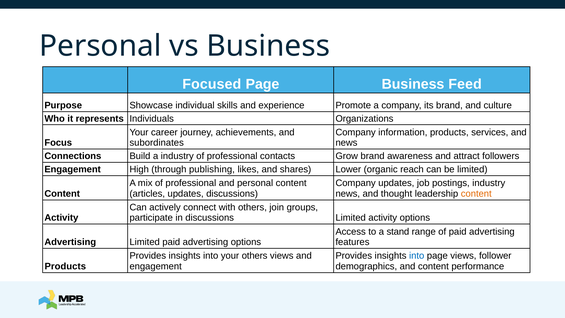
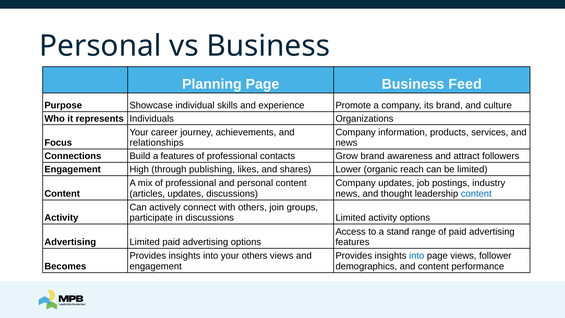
Focused: Focused -> Planning (212, 84)
subordinates: subordinates -> relationships (157, 143)
a industry: industry -> features (177, 156)
content colour: orange -> blue (476, 194)
Products: Products -> Becomes (65, 266)
